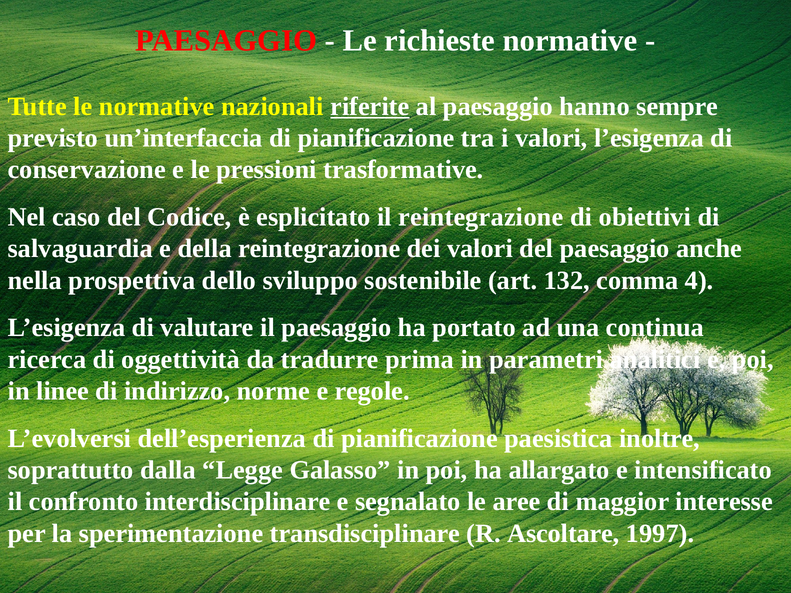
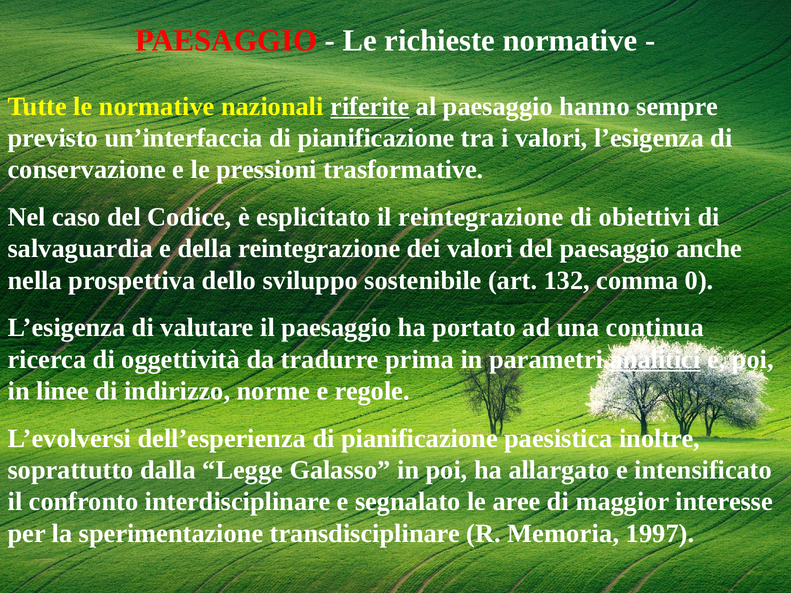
4: 4 -> 0 (699, 280)
analitici underline: none -> present (655, 360)
Ascoltare: Ascoltare -> Memoria (563, 534)
